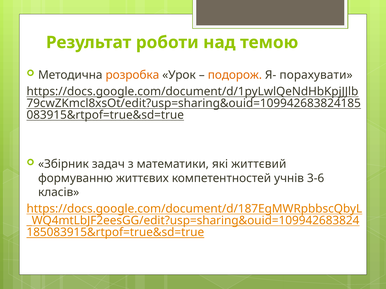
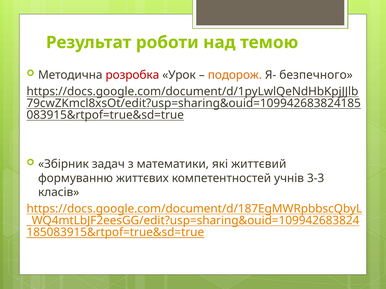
розробка colour: orange -> red (132, 75)
порахувати: порахувати -> безпечного (316, 75)
3-6: 3-6 -> 3-3 (316, 178)
